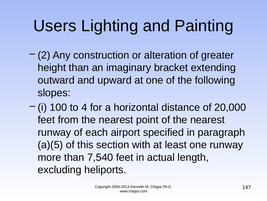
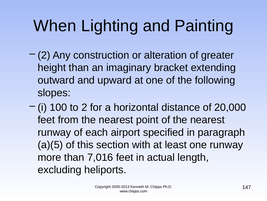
Users: Users -> When (55, 26)
4: 4 -> 2 (84, 107)
7,540: 7,540 -> 7,016 (100, 157)
